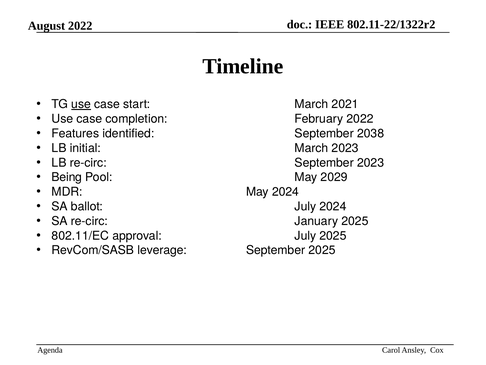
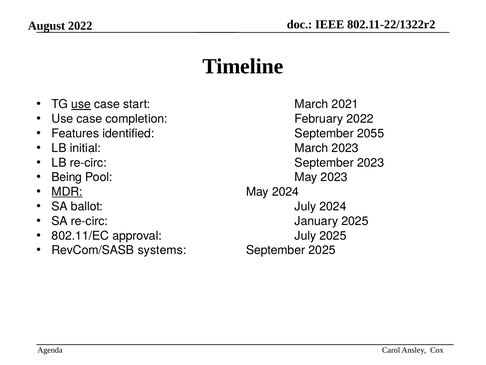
2038: 2038 -> 2055 (371, 133)
May 2029: 2029 -> 2023 (334, 177)
MDR underline: none -> present (67, 192)
leverage: leverage -> systems (162, 250)
